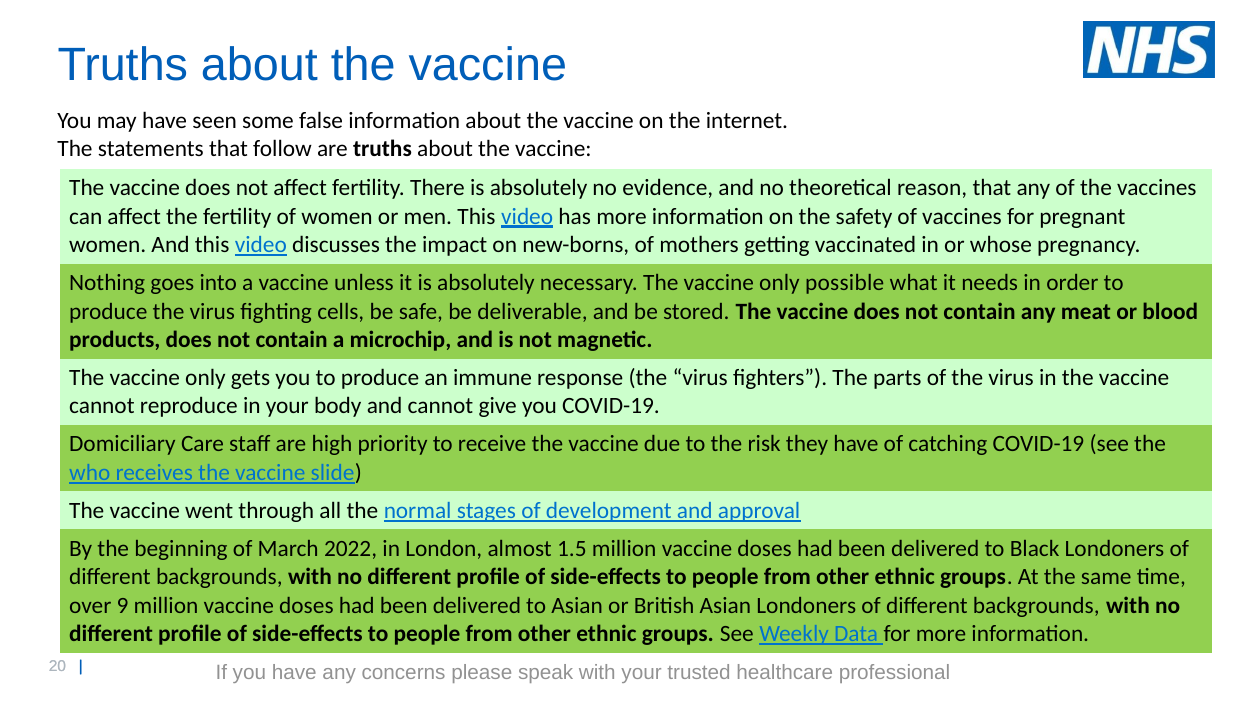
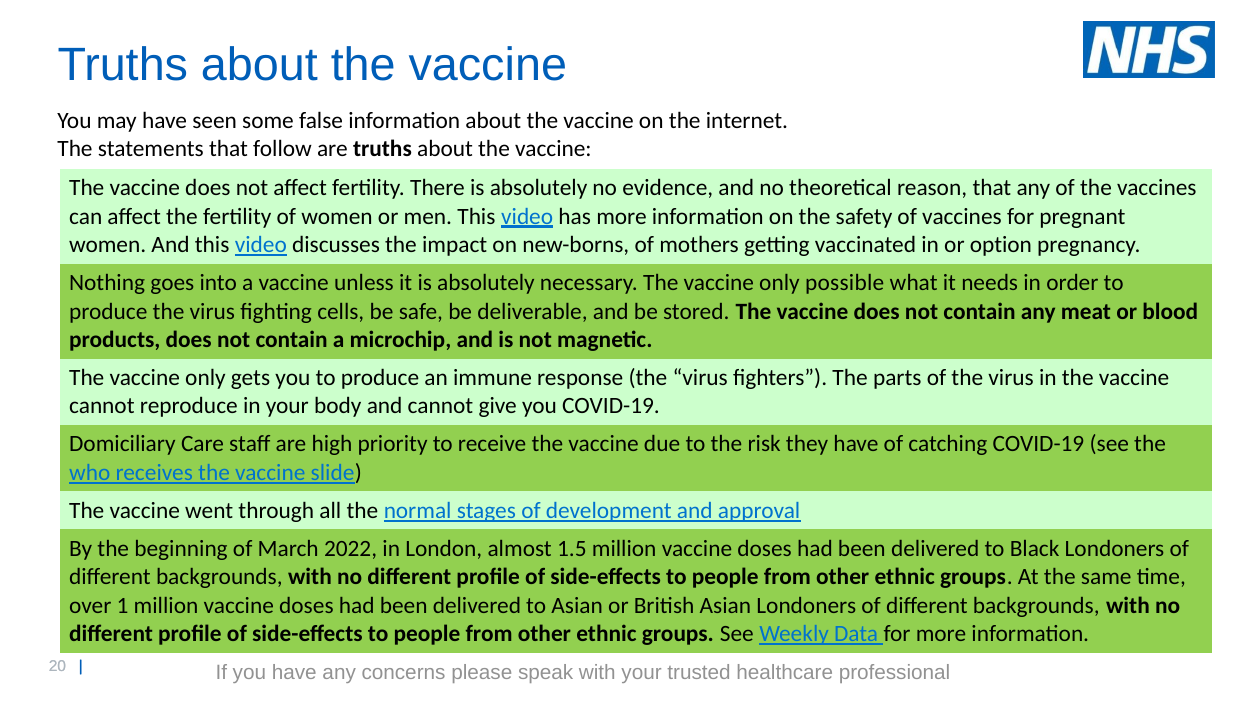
whose: whose -> option (1001, 245)
9: 9 -> 1 (123, 605)
